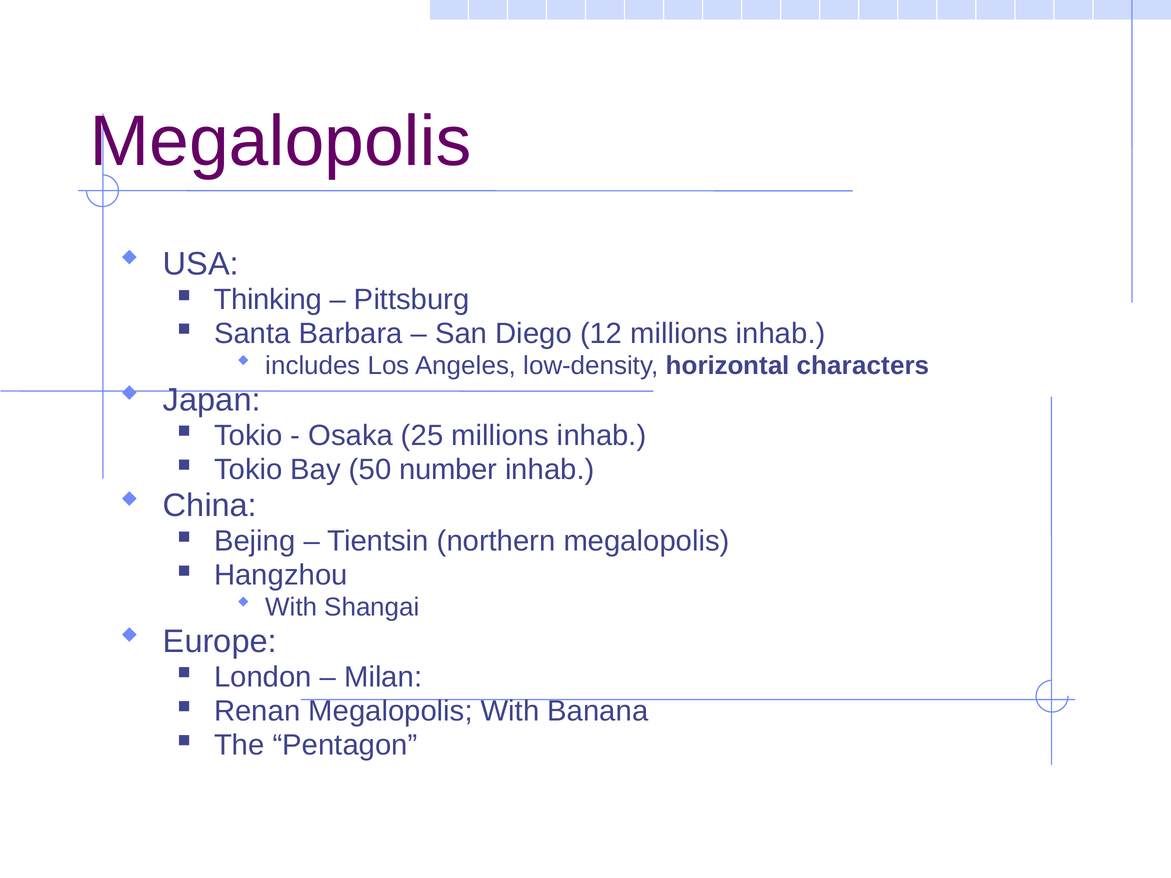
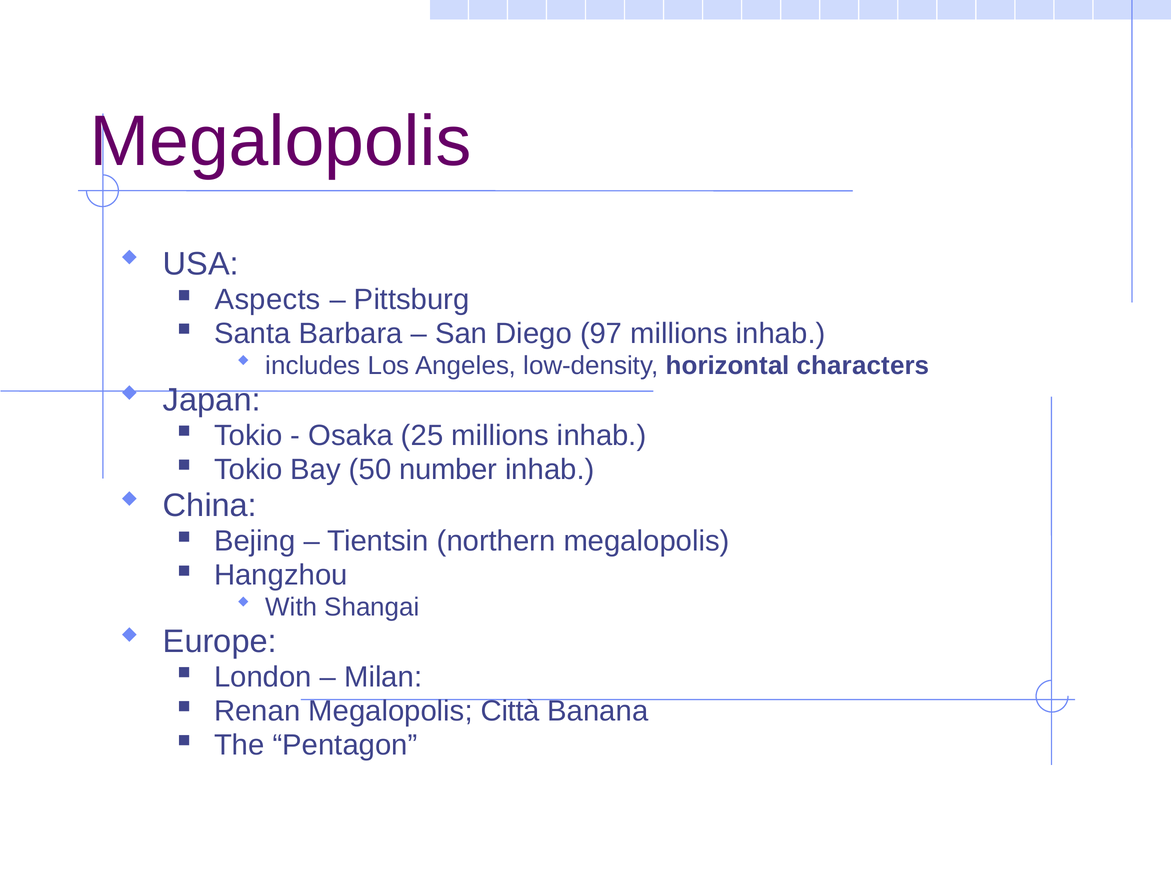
Thinking: Thinking -> Aspects (268, 300)
12: 12 -> 97 (601, 334)
Megalopolis With: With -> Città (510, 711)
